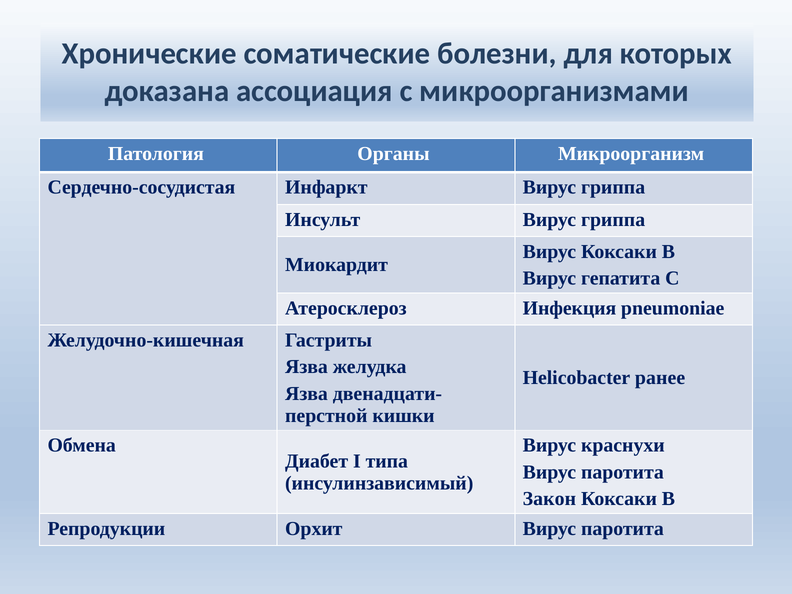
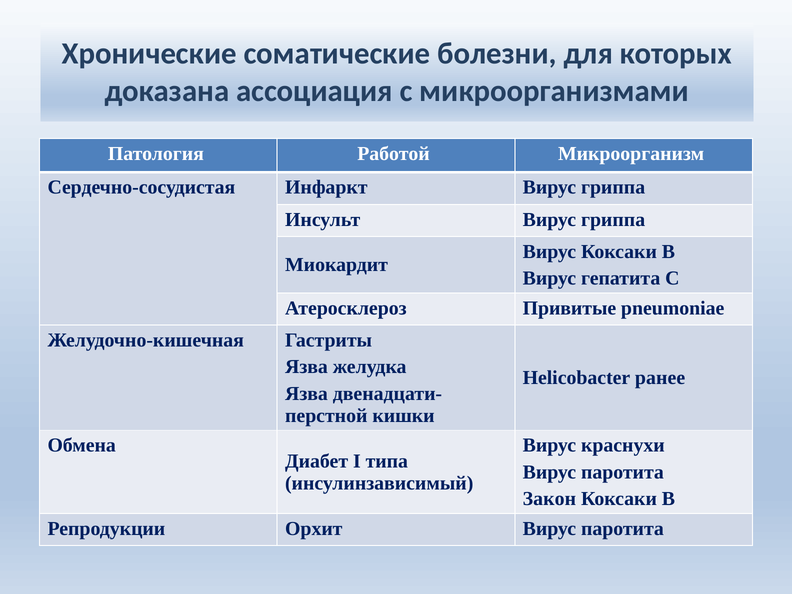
Органы: Органы -> Работой (394, 154)
Инфекция: Инфекция -> Привитые (569, 308)
